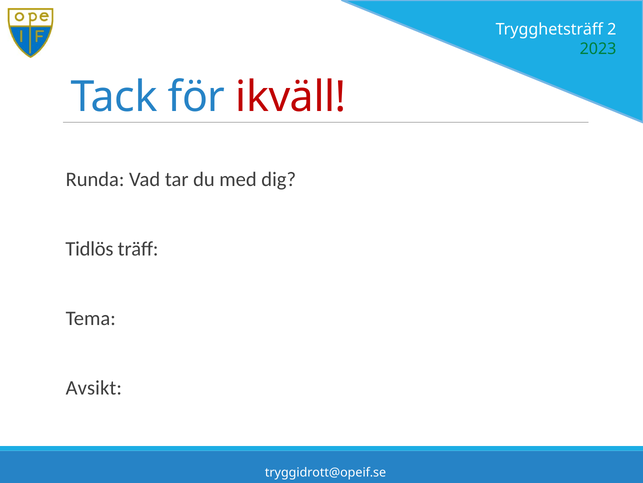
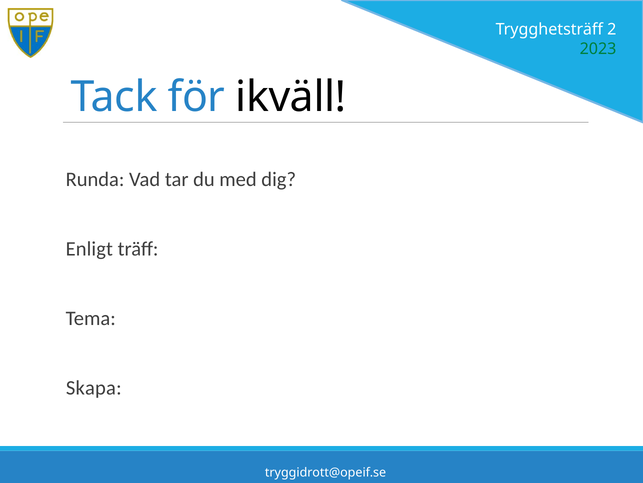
ikväll colour: red -> black (291, 97)
Tidlös: Tidlös -> Enligt (89, 249)
Avsikt: Avsikt -> Skapa (94, 387)
